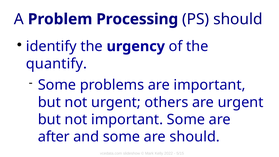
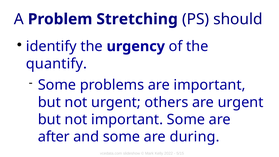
Processing: Processing -> Stretching (137, 19)
are should: should -> during (195, 137)
